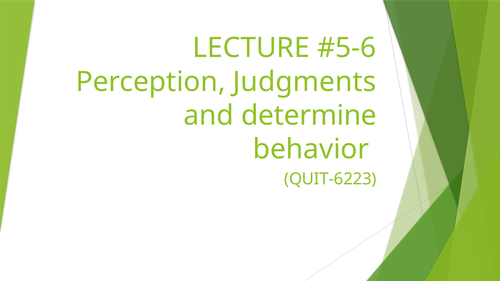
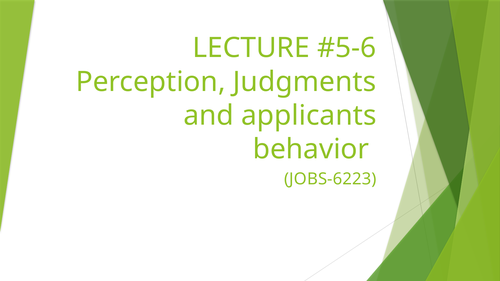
determine: determine -> applicants (309, 116)
QUIT-6223: QUIT-6223 -> JOBS-6223 (330, 179)
